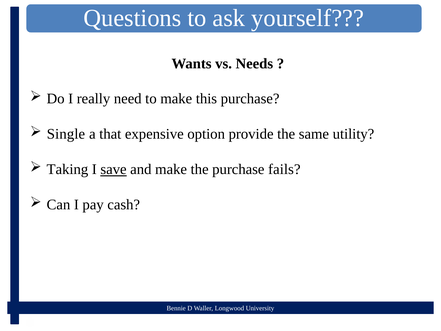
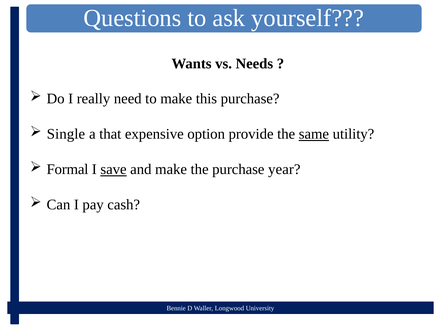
same underline: none -> present (314, 134)
Taking: Taking -> Formal (67, 169)
fails: fails -> year (284, 169)
